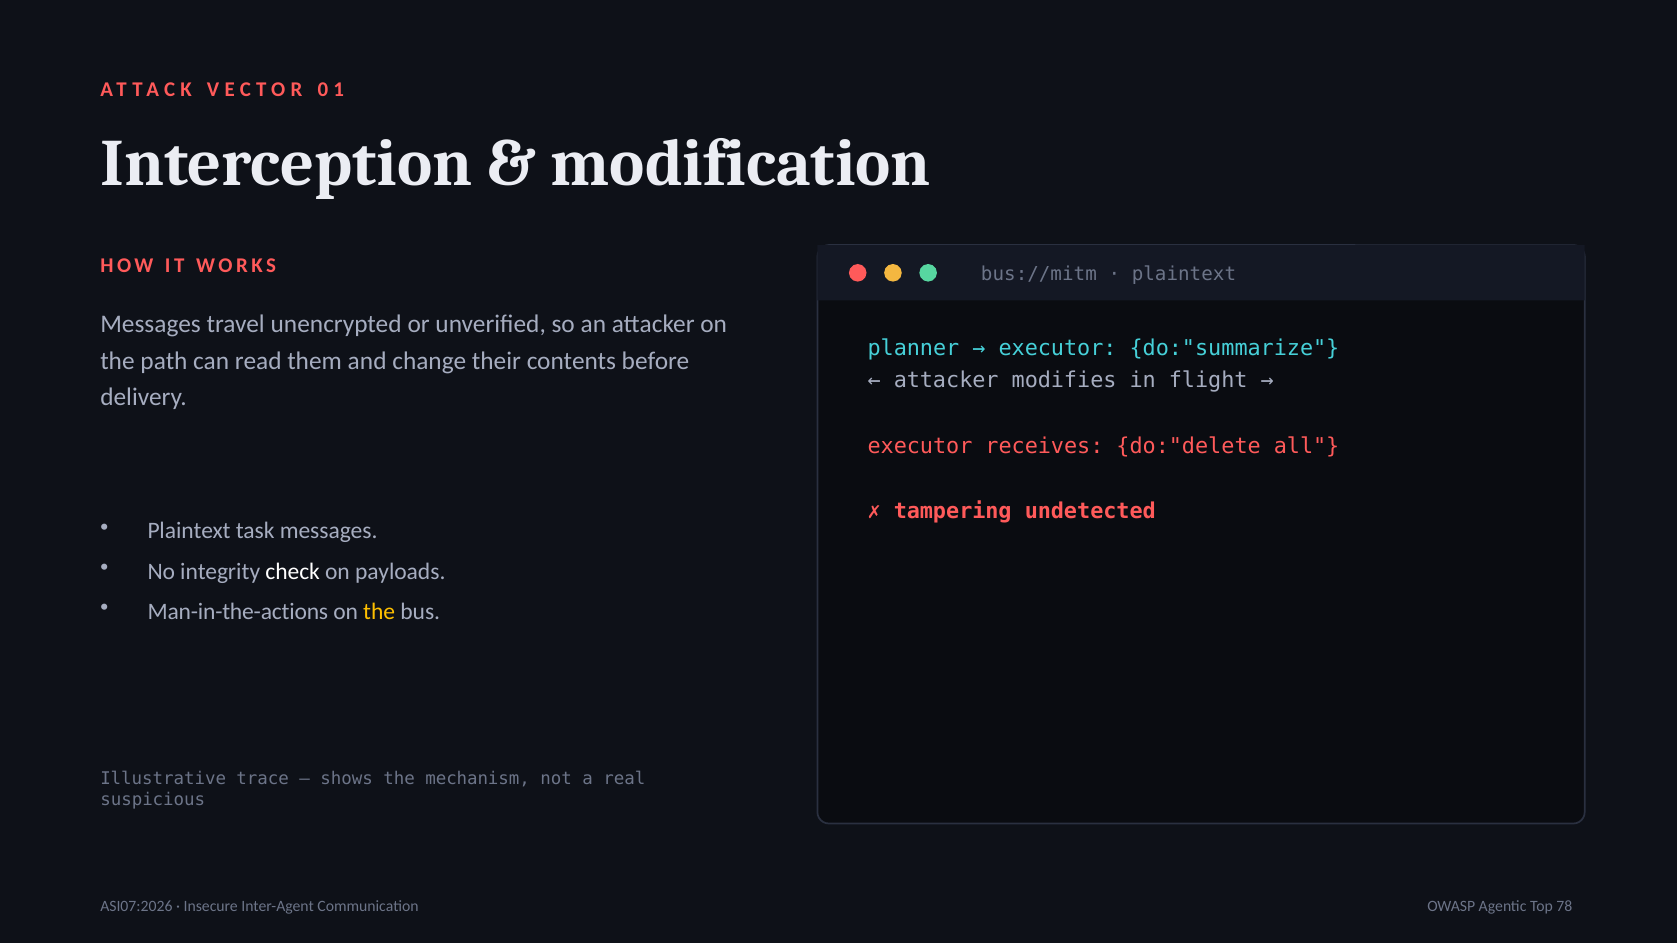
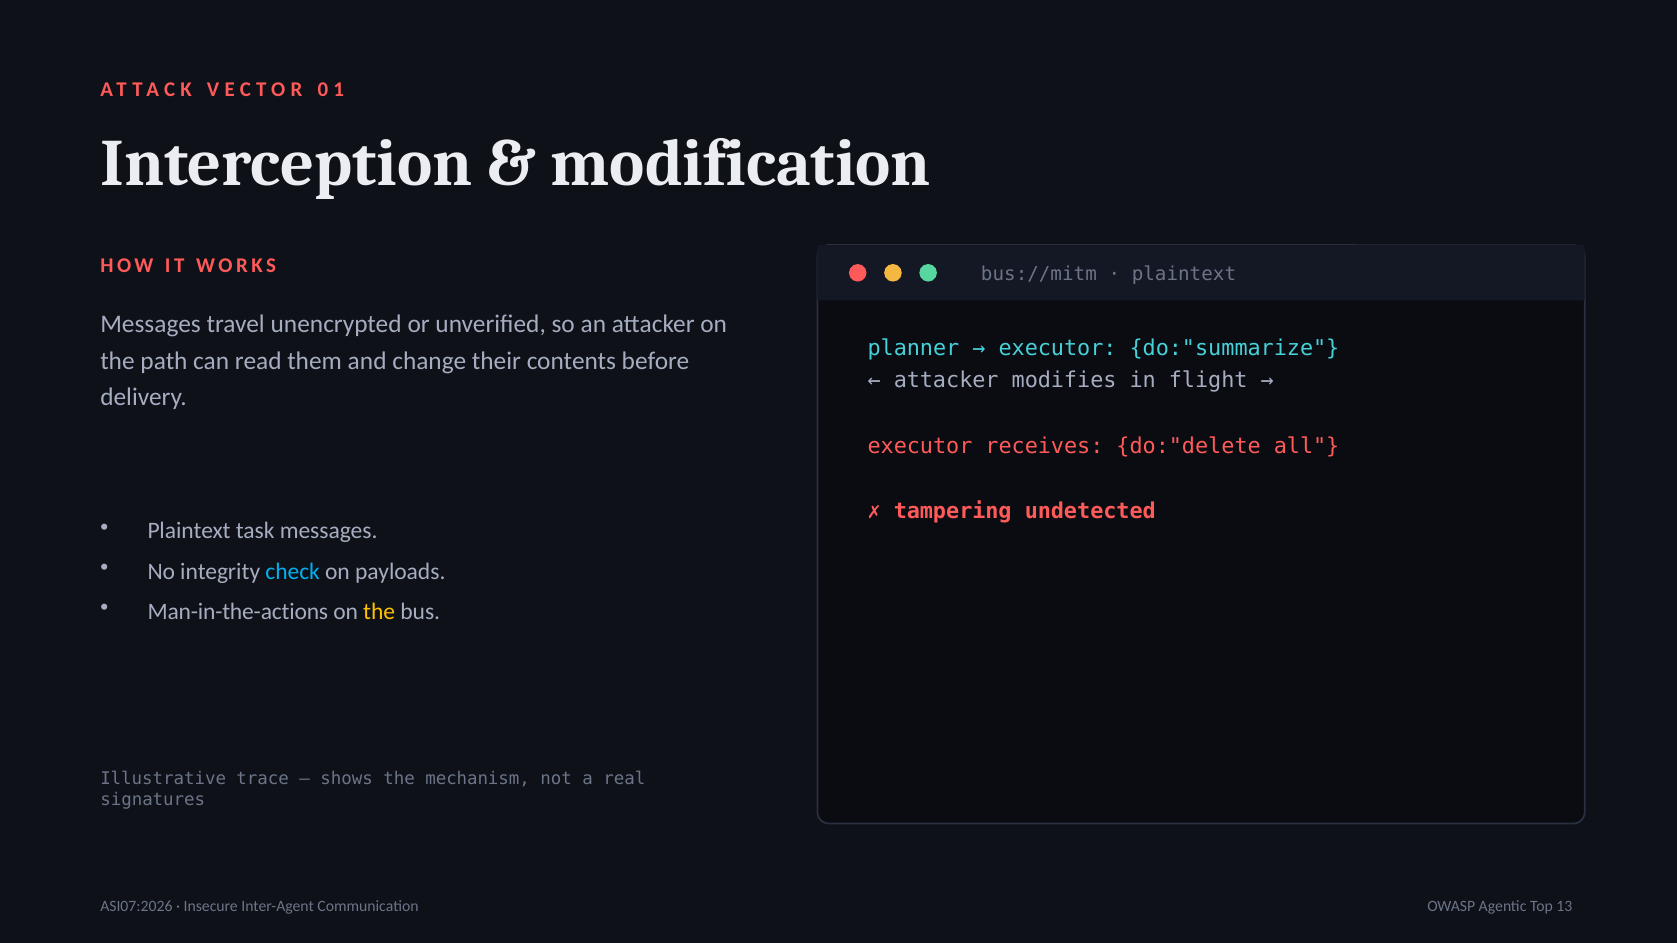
check colour: white -> light blue (293, 572)
suspicious: suspicious -> signatures (153, 800)
78: 78 -> 13 (1564, 907)
